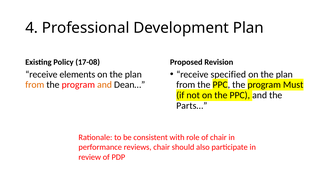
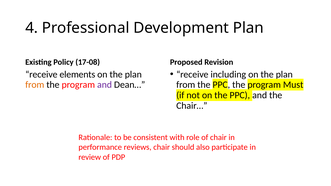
specified: specified -> including (228, 74)
and colour: orange -> purple (105, 85)
Parts…: Parts… -> Chair… (192, 106)
